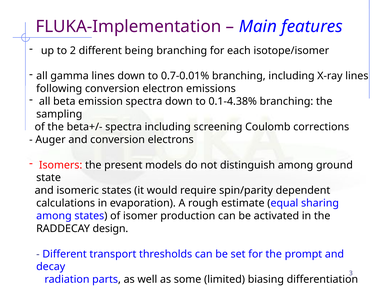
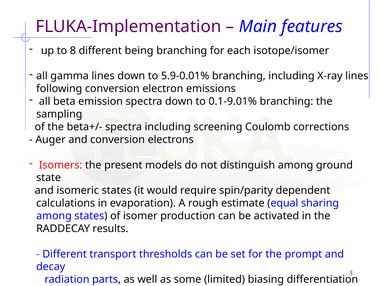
2: 2 -> 8 (73, 51)
0.7-0.01%: 0.7-0.01% -> 5.9-0.01% (185, 76)
0.1-4.38%: 0.1-4.38% -> 0.1-9.01% (233, 102)
design: design -> results (110, 229)
